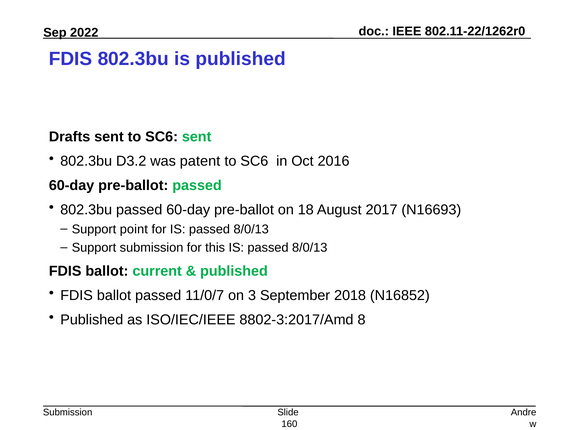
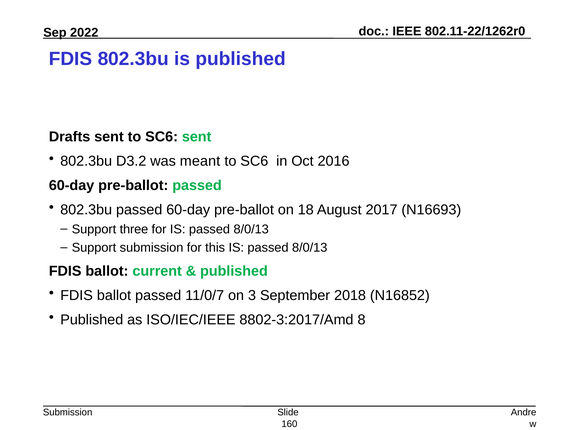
patent: patent -> meant (200, 161)
point: point -> three (134, 229)
